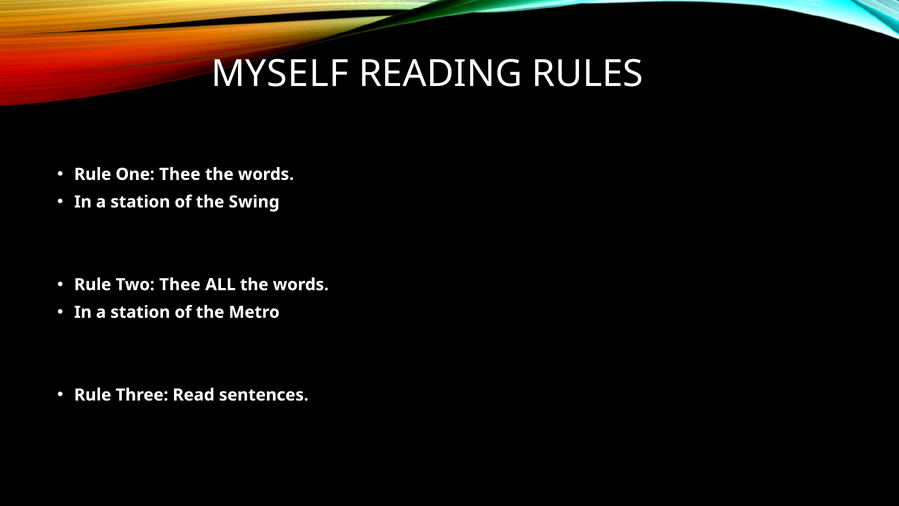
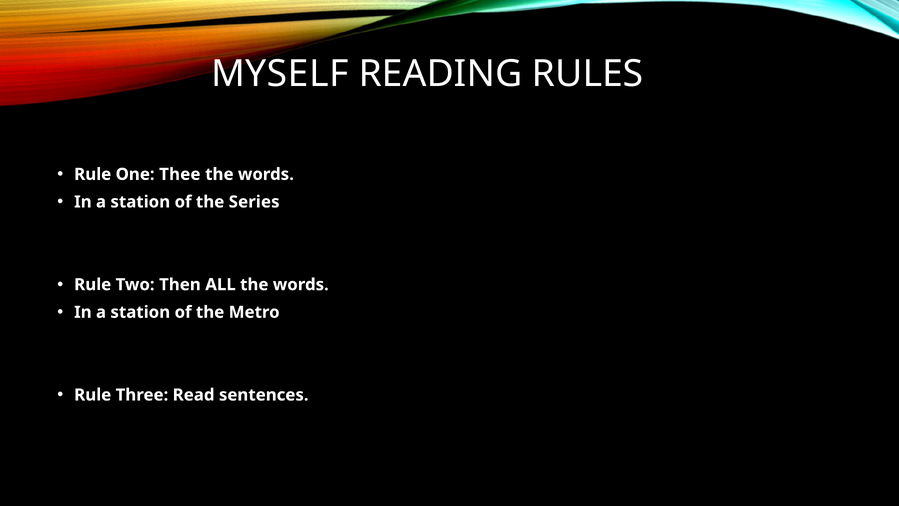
Swing: Swing -> Series (254, 202)
Two Thee: Thee -> Then (180, 284)
